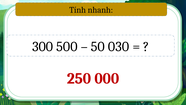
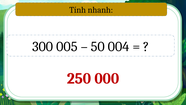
500: 500 -> 005 (67, 46)
030: 030 -> 004 (119, 46)
